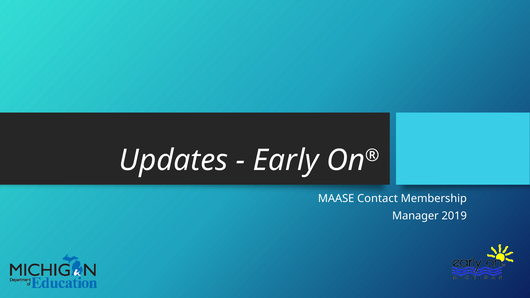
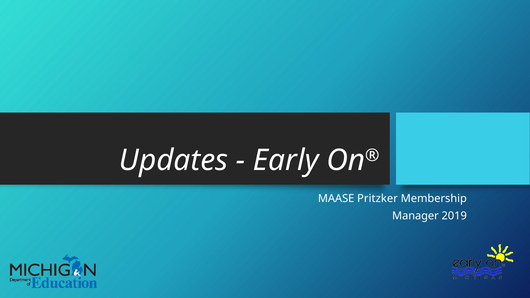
Contact: Contact -> Pritzker (378, 199)
